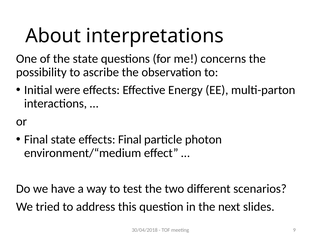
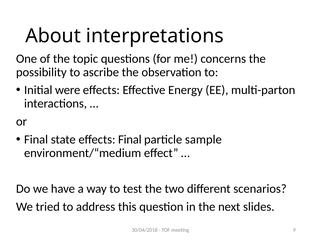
the state: state -> topic (85, 59)
photon: photon -> sample (203, 139)
